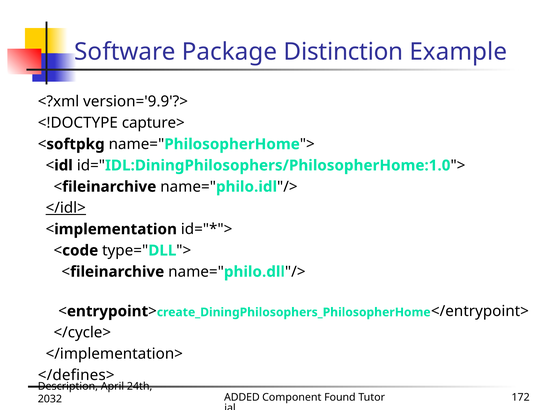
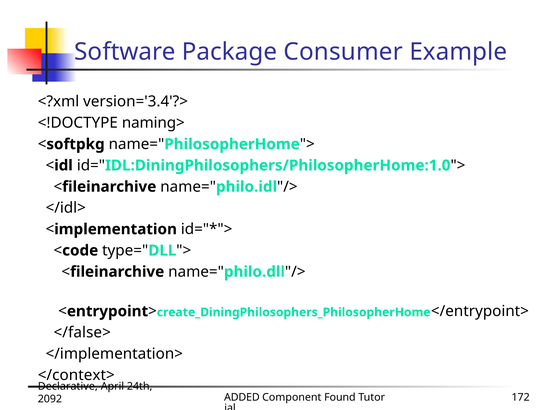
Distinction: Distinction -> Consumer (343, 52)
version='9.9'?>: version='9.9'?> -> version='3.4'?> (136, 102)
capture>: capture> -> naming> (153, 123)
</idl> underline: present -> none (66, 208)
</cycle>: </cycle> -> </false> (82, 333)
</defines>: </defines> -> </context> (76, 375)
Description: Description -> Declarative (68, 386)
2032: 2032 -> 2092 (50, 399)
